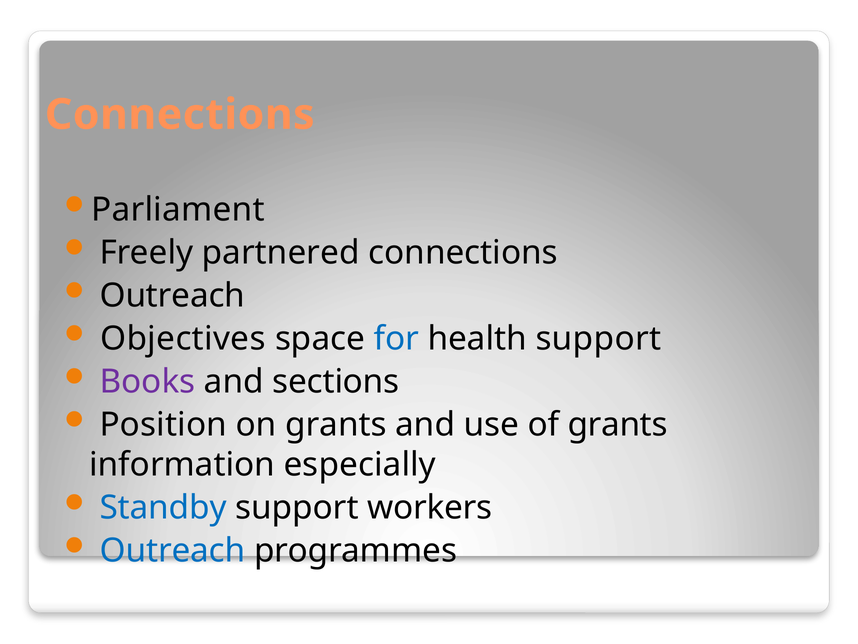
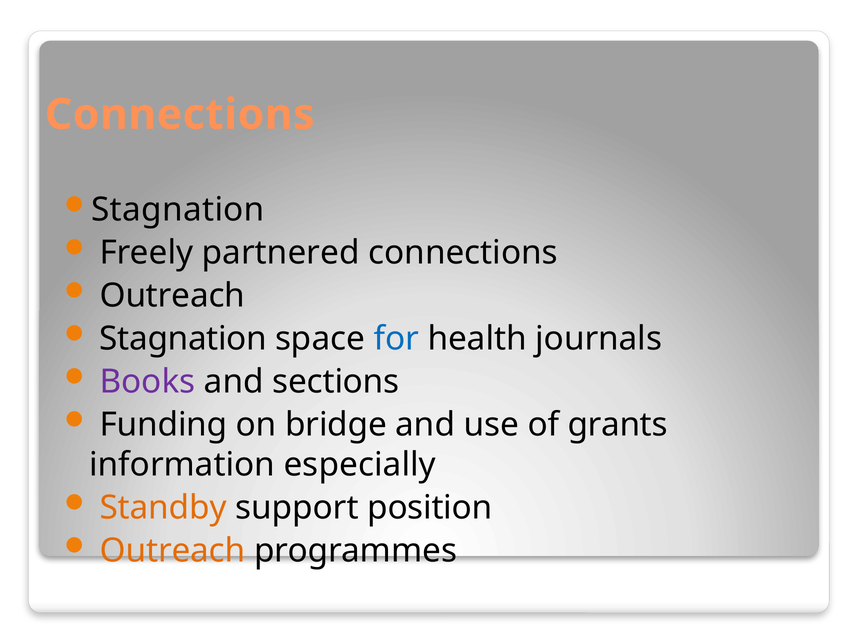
Parliament: Parliament -> Stagnation (178, 210)
Objectives: Objectives -> Stagnation (183, 338)
health support: support -> journals (599, 338)
Position: Position -> Funding (164, 424)
on grants: grants -> bridge (336, 424)
Standby colour: blue -> orange (163, 507)
workers: workers -> position (430, 507)
Outreach colour: blue -> orange (173, 550)
